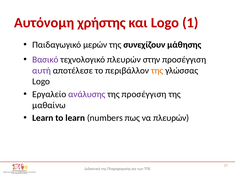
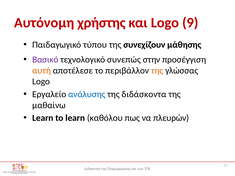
1: 1 -> 9 (190, 23)
μερών: μερών -> τύπου (95, 45)
τεχνολογικό πλευρών: πλευρών -> συνεπώς (124, 60)
αυτή colour: purple -> orange (42, 71)
ανάλυσης colour: purple -> blue (87, 94)
της προσέγγιση: προσέγγιση -> διδάσκοντα (144, 94)
numbers: numbers -> καθόλου (105, 118)
